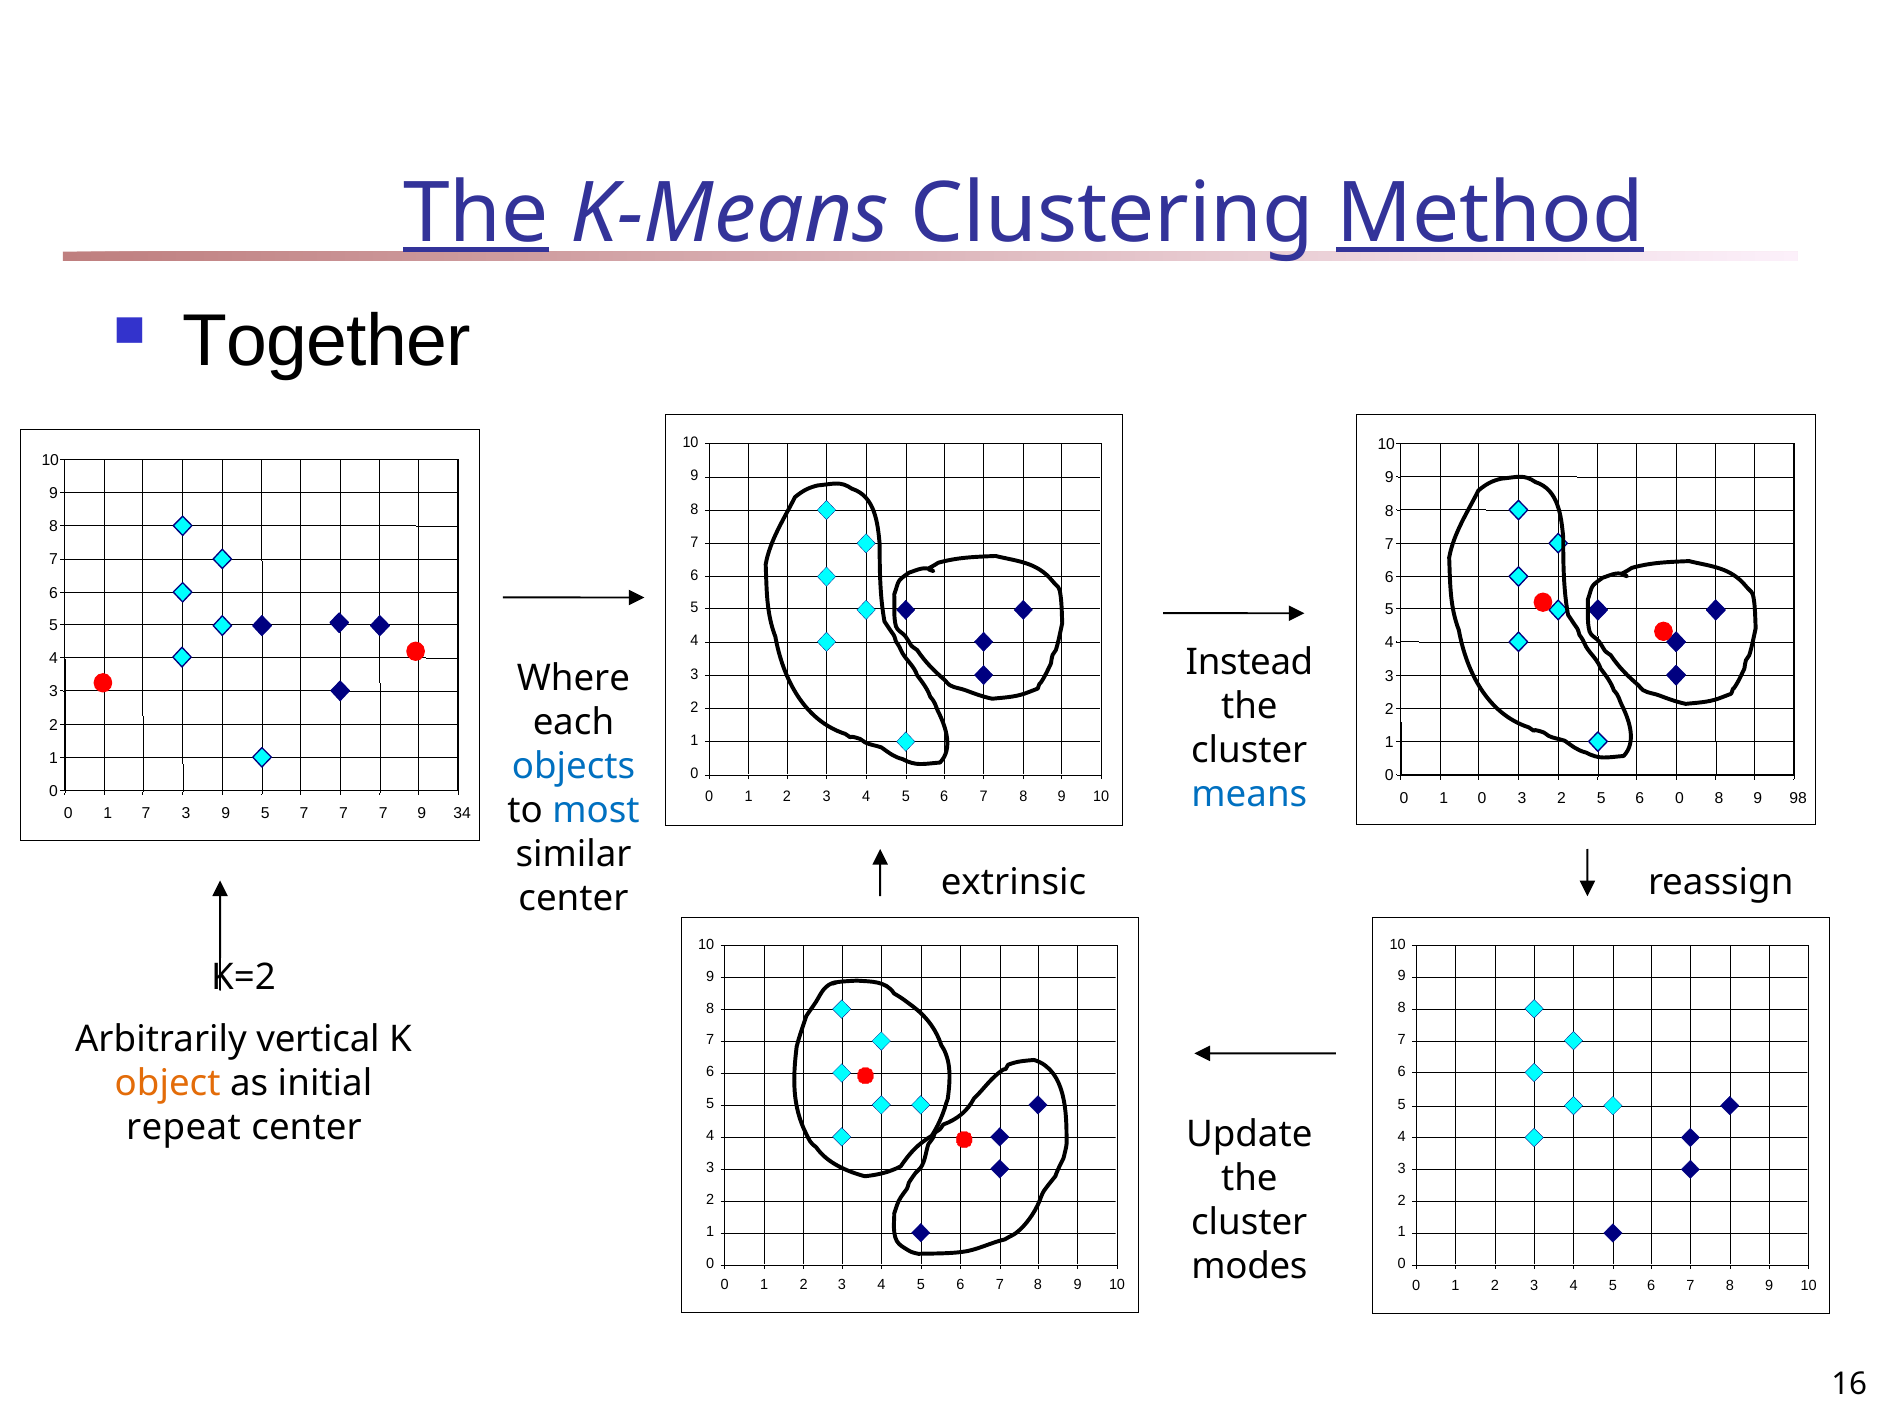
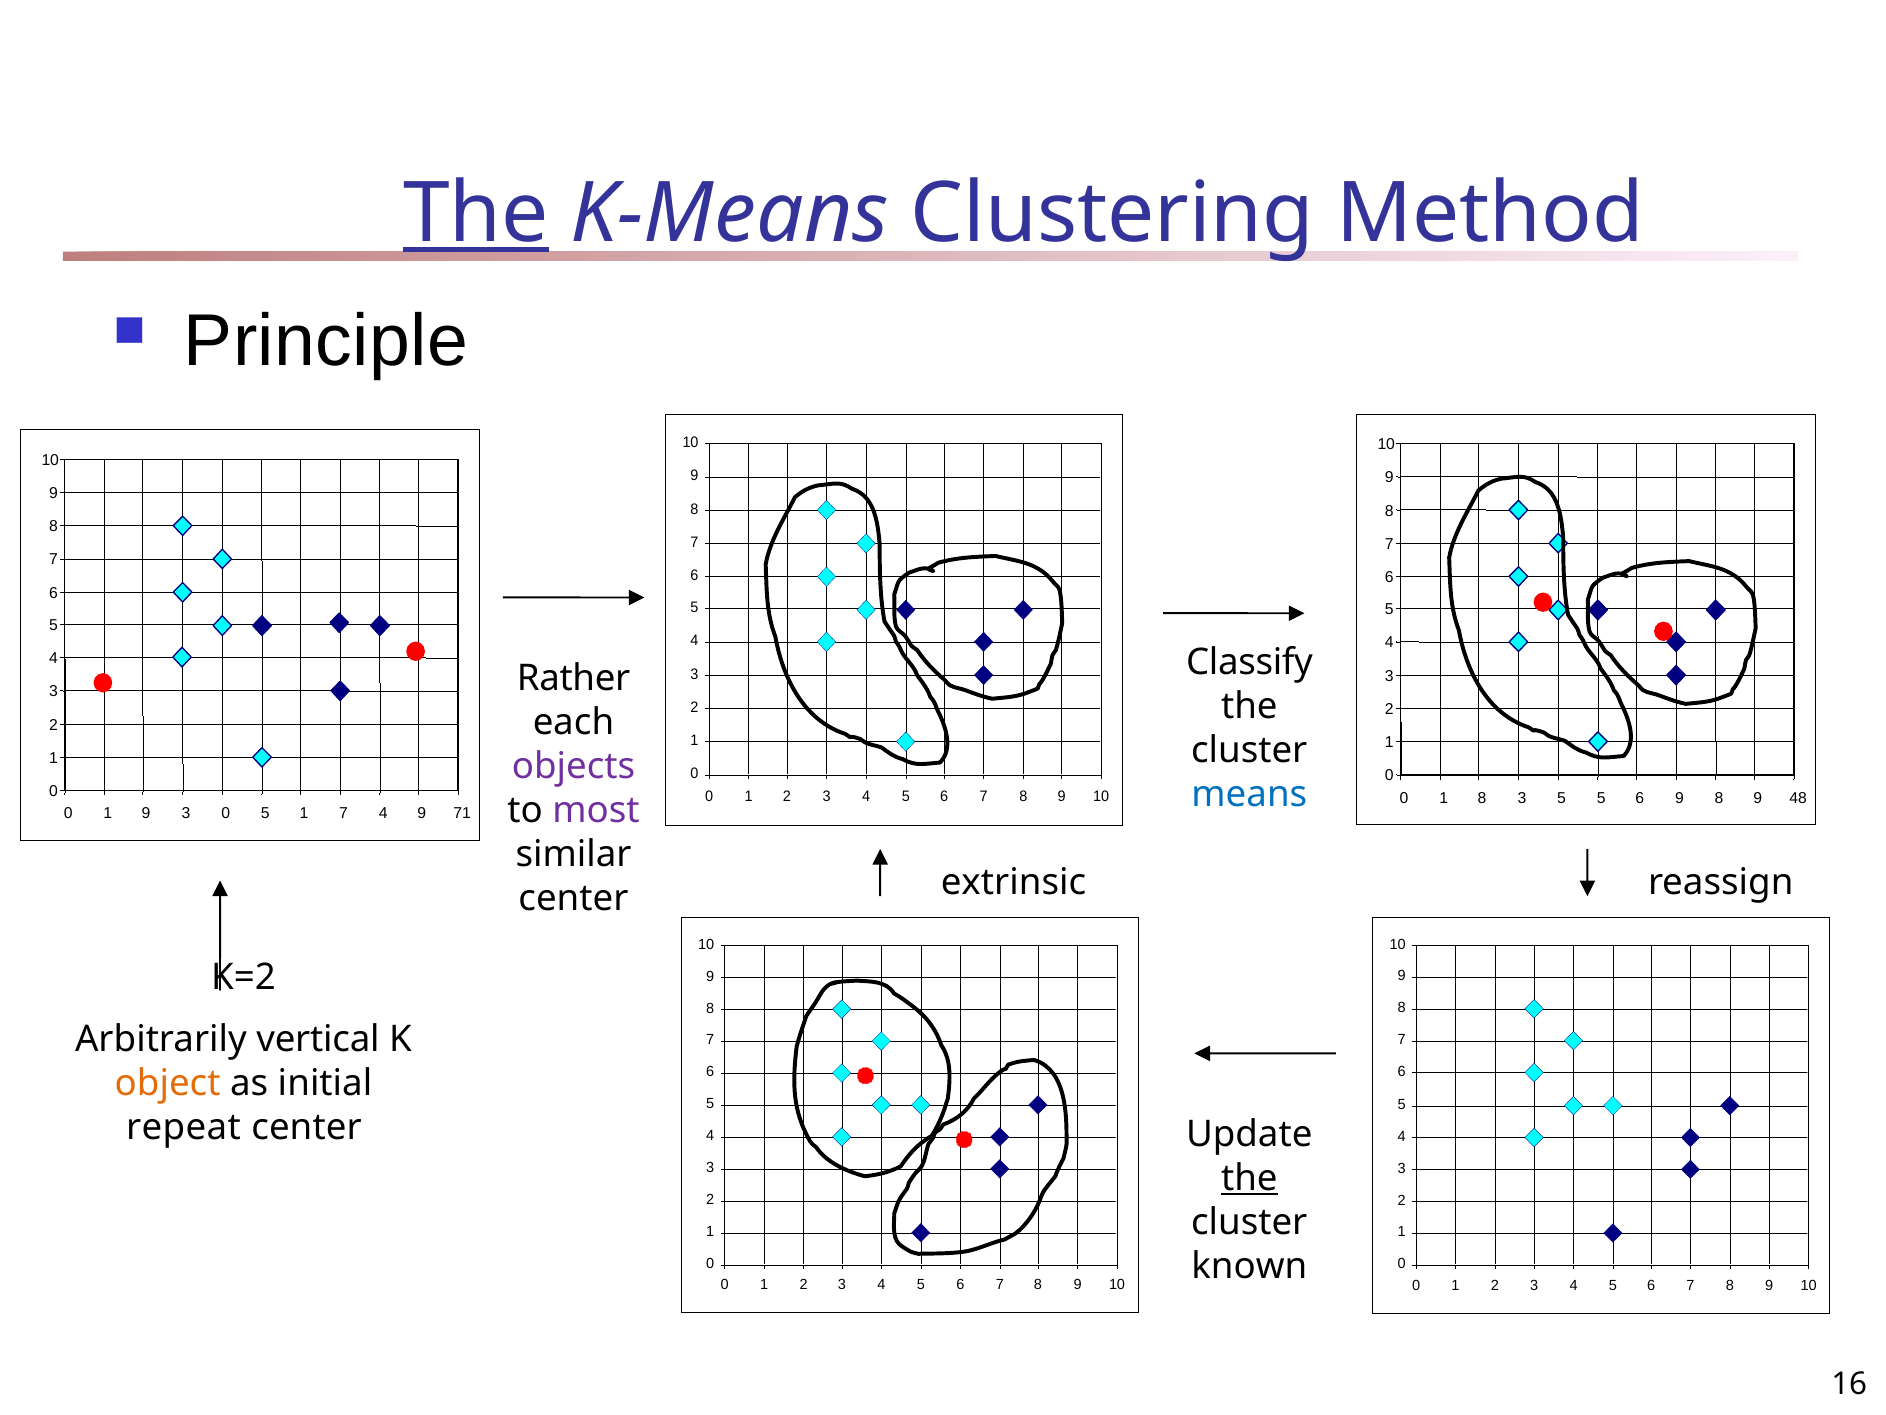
Method underline: present -> none (1490, 213)
Together: Together -> Principle (326, 341)
Instead: Instead -> Classify (1249, 662)
Where: Where -> Rather (574, 678)
objects colour: blue -> purple (574, 766)
1 0: 0 -> 8 (1482, 798)
3 2: 2 -> 5 (1562, 798)
6 0: 0 -> 9 (1679, 798)
98: 98 -> 48 (1798, 798)
most colour: blue -> purple (596, 810)
1 7: 7 -> 9 (146, 813)
3 9: 9 -> 0 (226, 813)
5 7: 7 -> 1 (304, 813)
7: 7 -> 4 (383, 813)
34: 34 -> 71 (462, 813)
the underline: none -> present (1249, 1178)
modes: modes -> known (1249, 1266)
